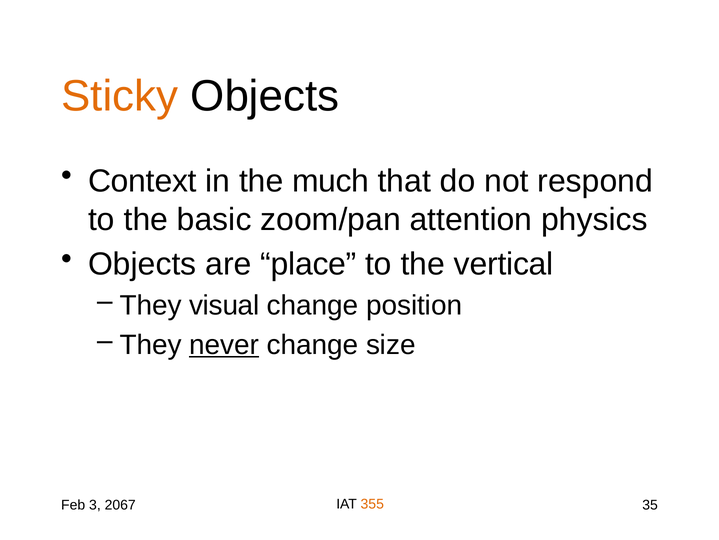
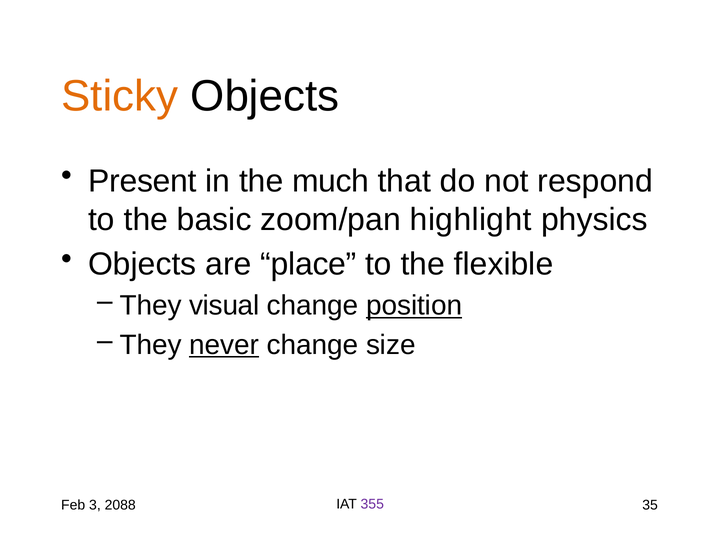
Context: Context -> Present (142, 181)
attention: attention -> highlight (471, 219)
vertical: vertical -> flexible (504, 264)
position underline: none -> present (414, 305)
2067: 2067 -> 2088 (120, 504)
355 colour: orange -> purple (372, 503)
